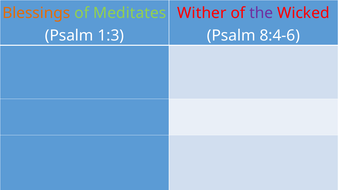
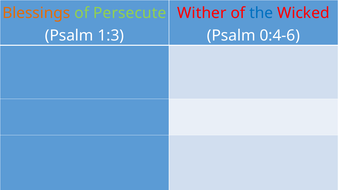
Meditates: Meditates -> Persecute (130, 13)
the colour: purple -> blue (261, 13)
8:4-6: 8:4-6 -> 0:4-6 (280, 36)
